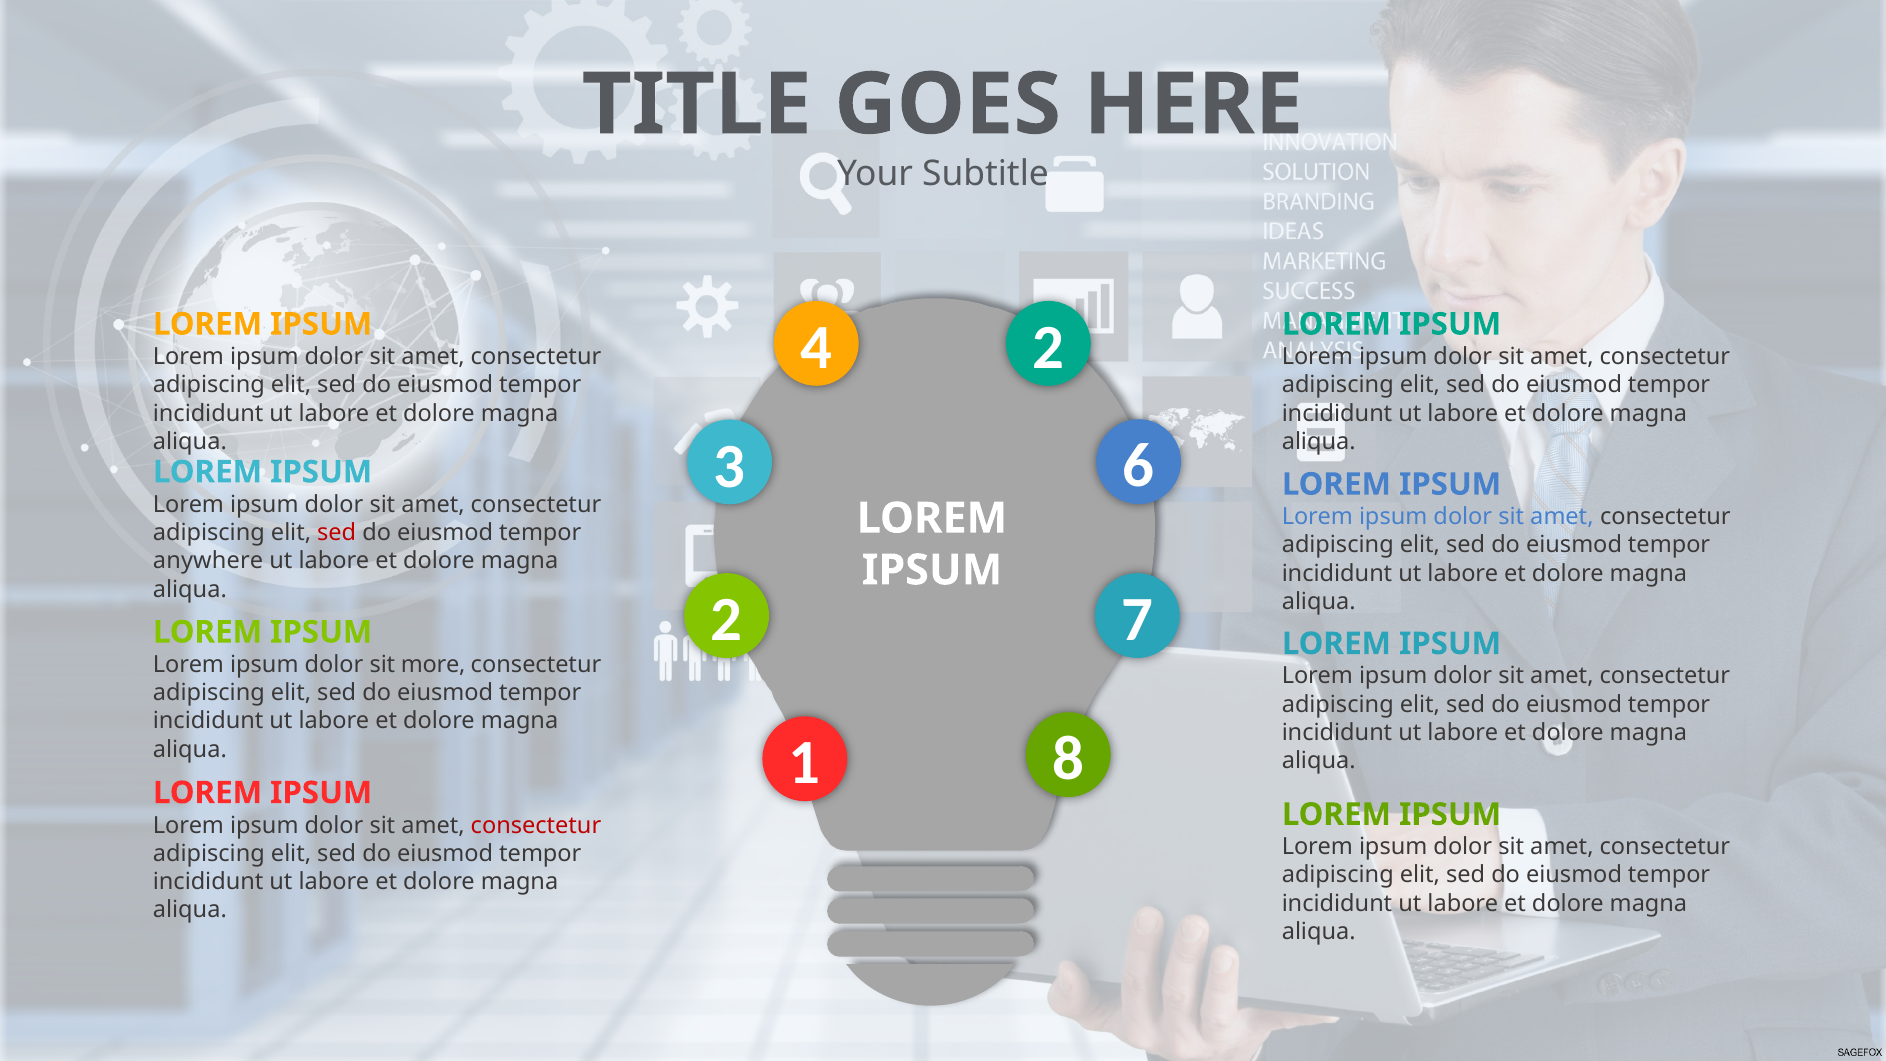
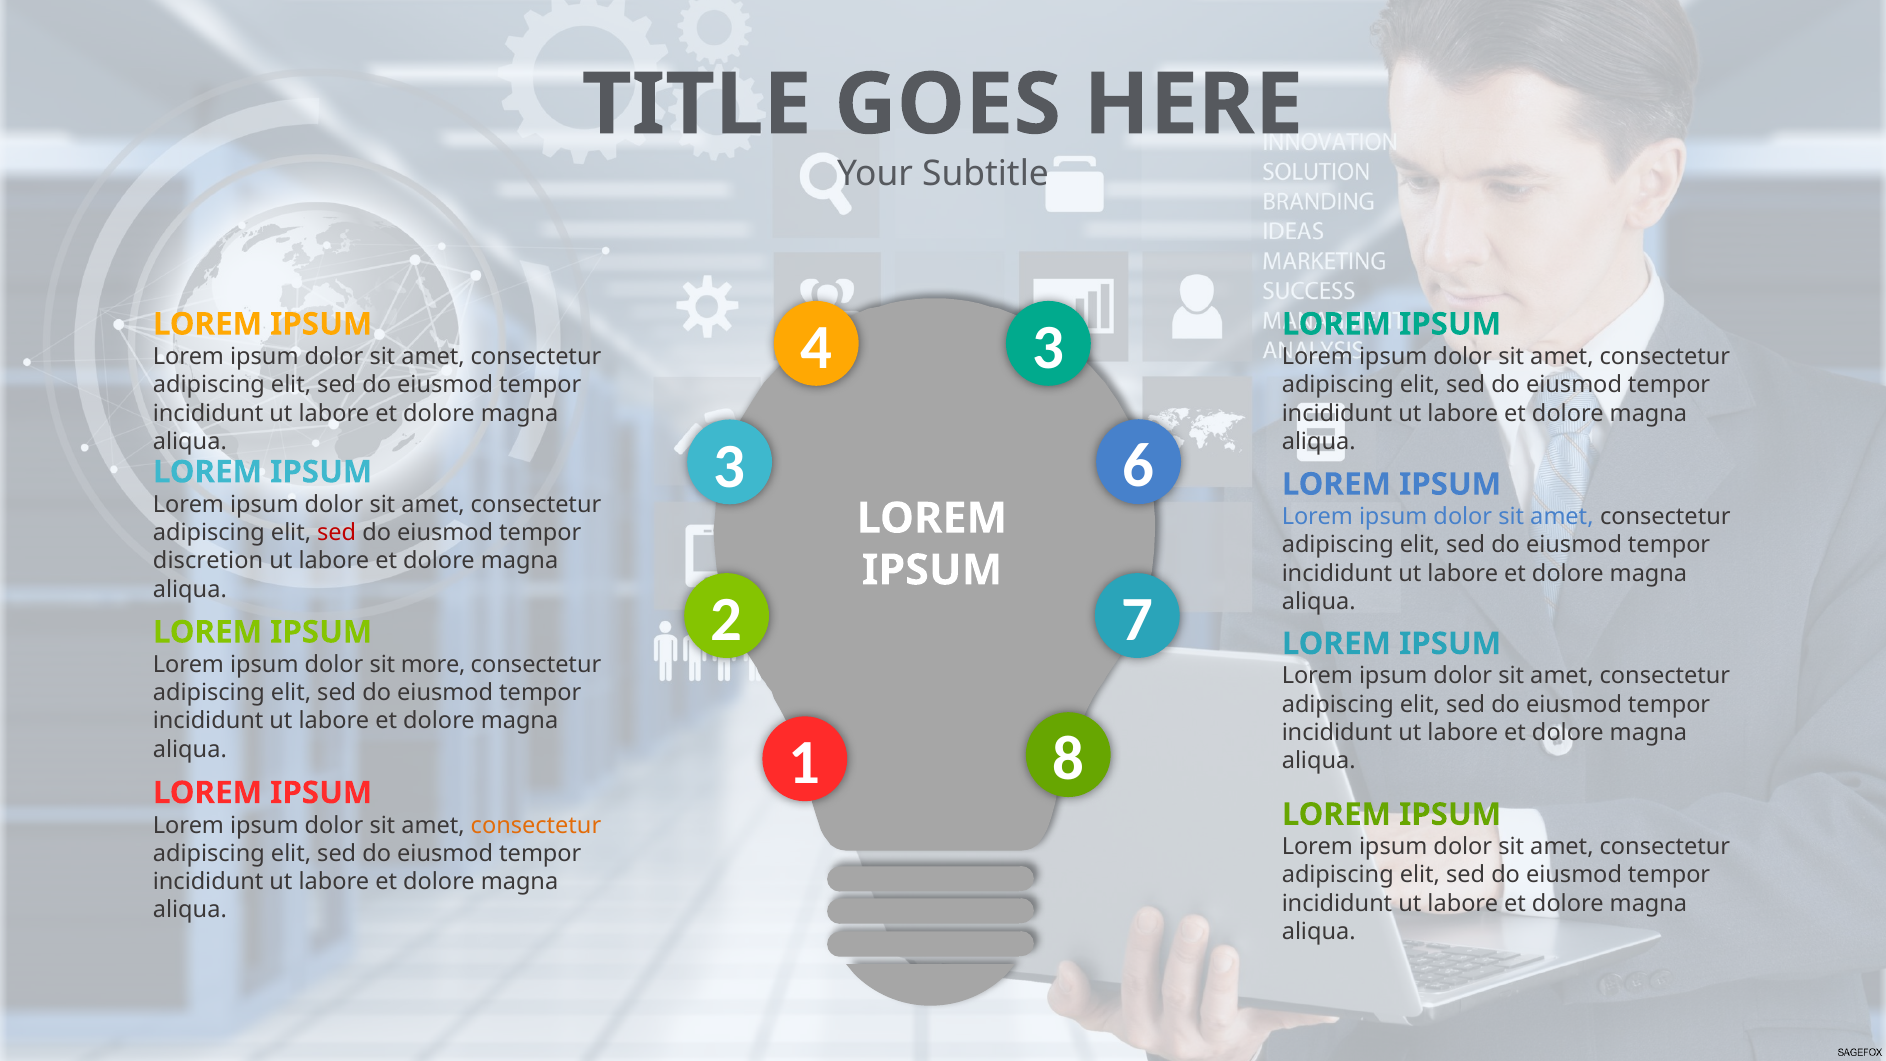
4 2: 2 -> 3 (1048, 348)
anywhere: anywhere -> discretion (208, 561)
consectetur colour: red -> orange (536, 825)
